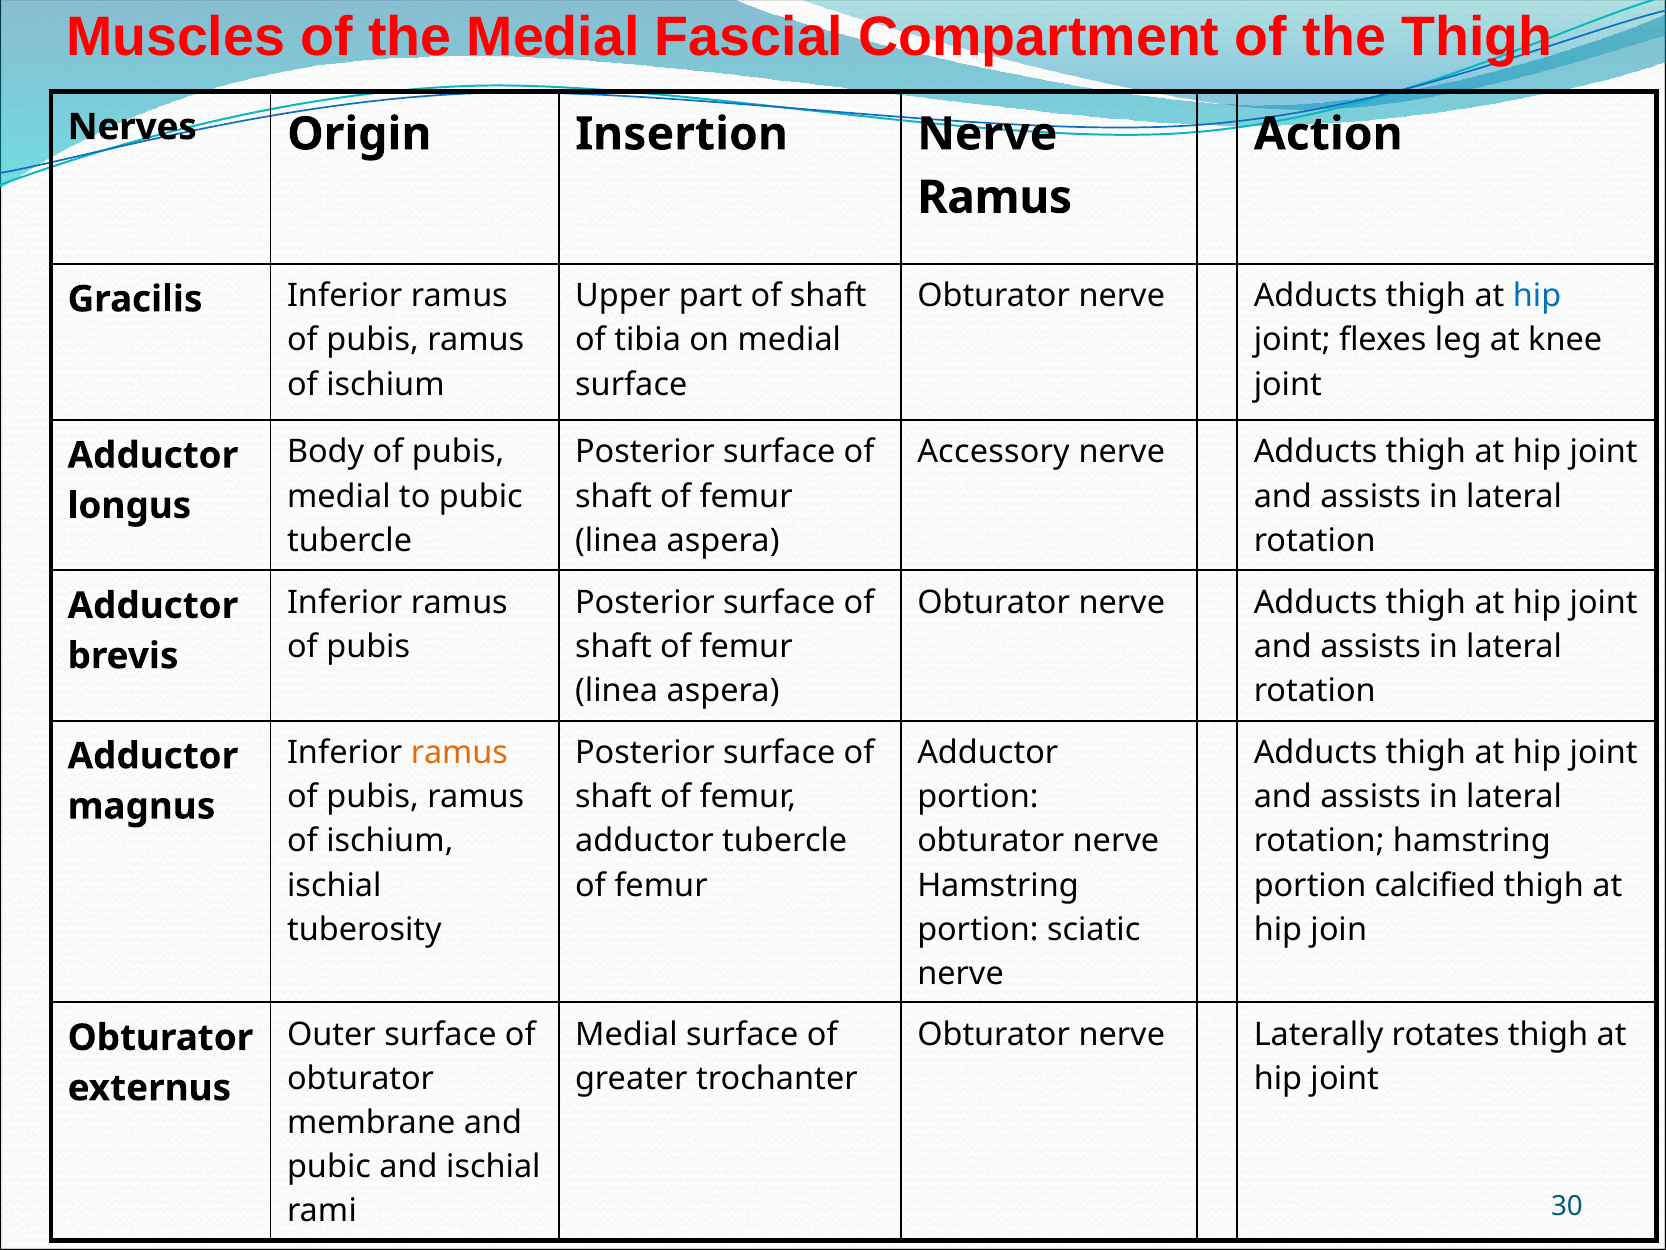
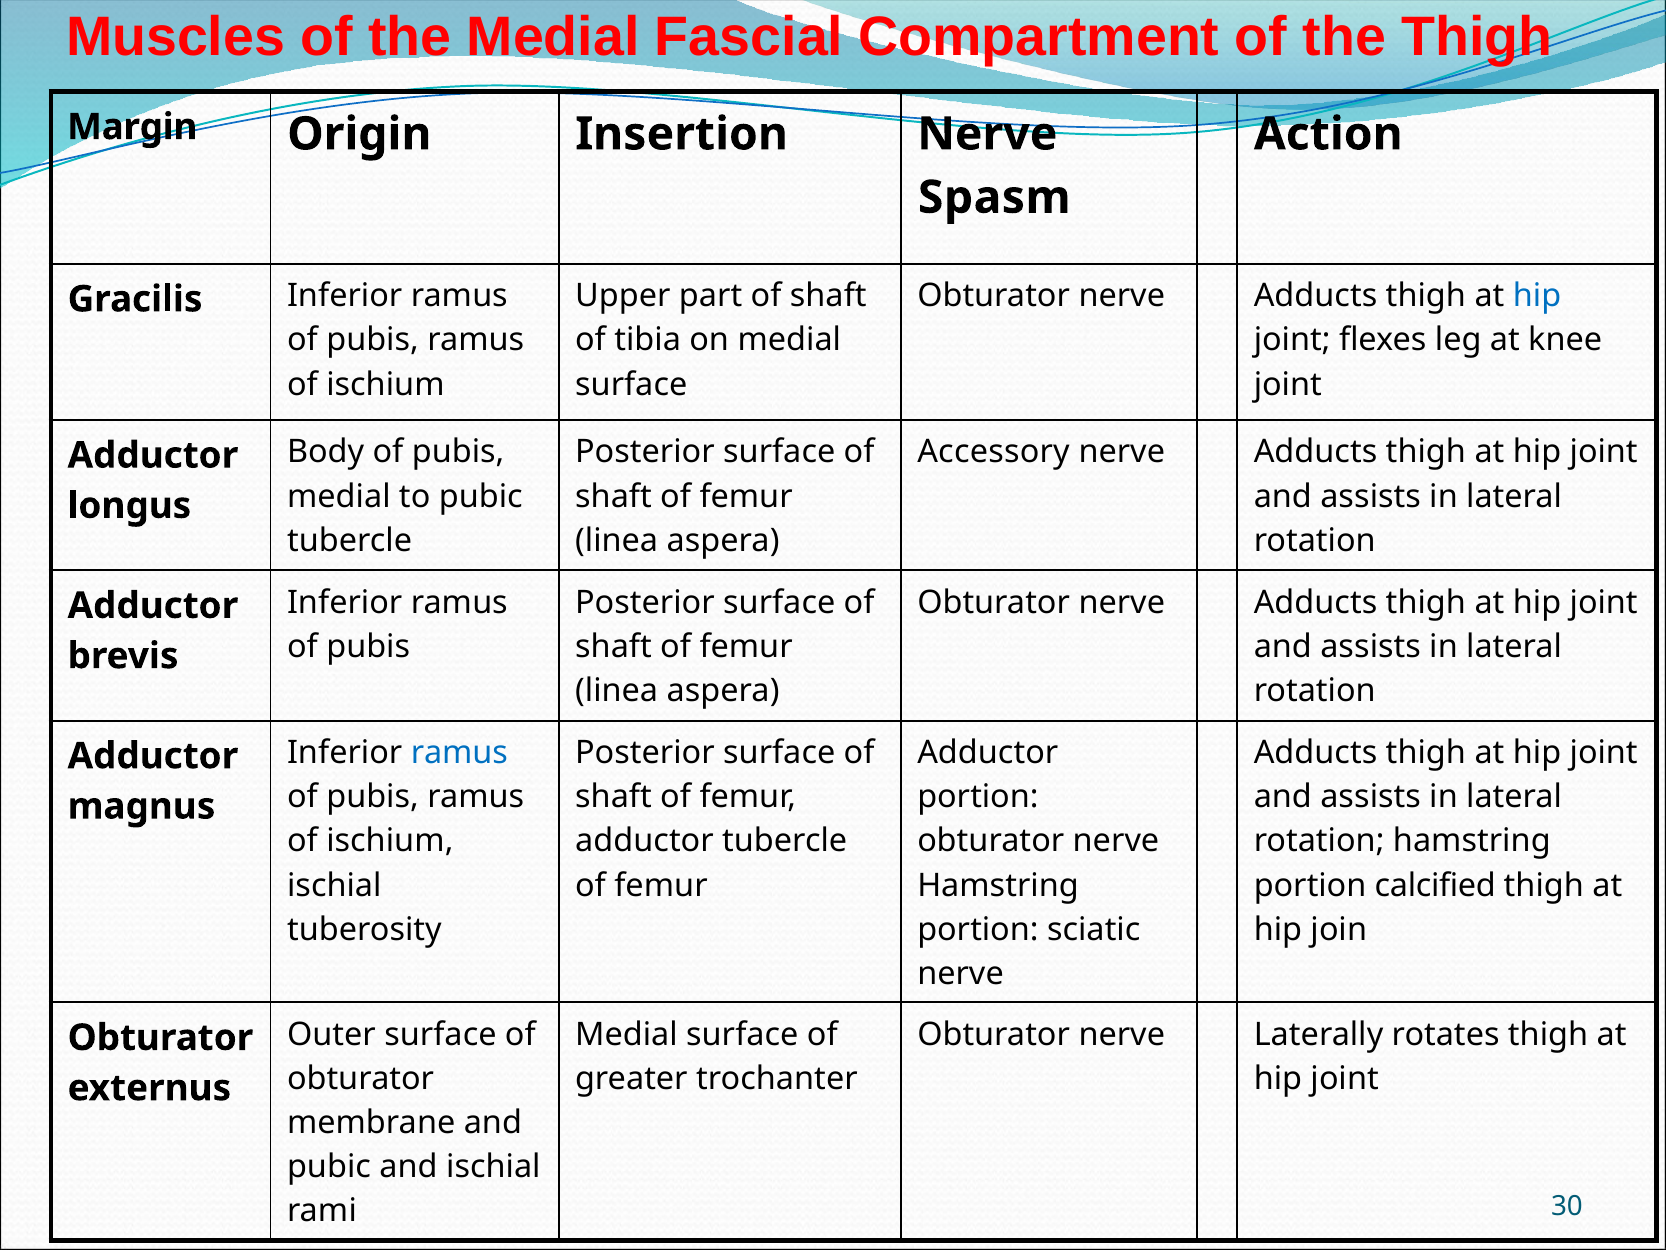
Nerves: Nerves -> Margin (132, 127)
Ramus: Ramus -> Spasm (994, 197)
ramus colour: orange -> blue (459, 753)
